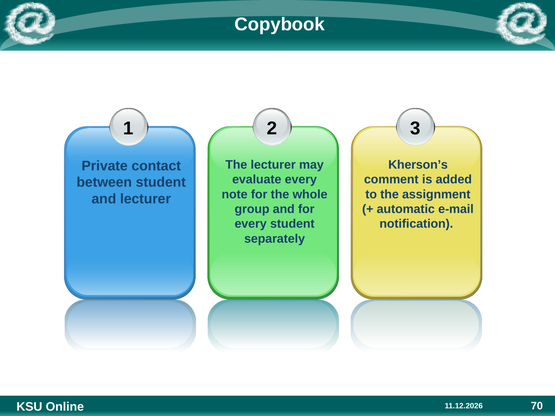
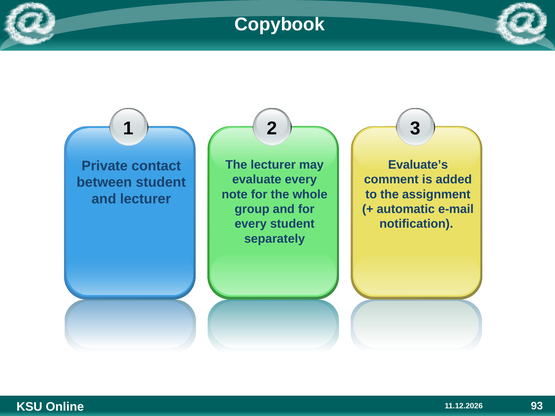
Kherson’s: Kherson’s -> Evaluate’s (418, 165)
70: 70 -> 93 (537, 406)
